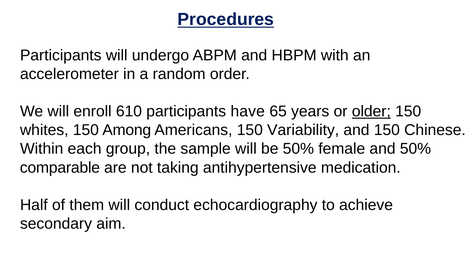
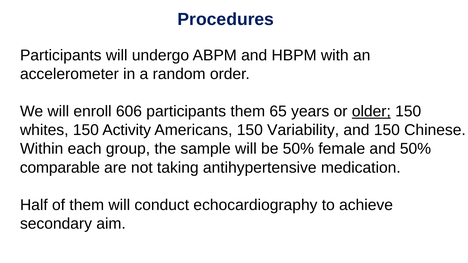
Procedures underline: present -> none (226, 20)
610: 610 -> 606 (129, 112)
participants have: have -> them (248, 112)
Among: Among -> Activity (127, 130)
